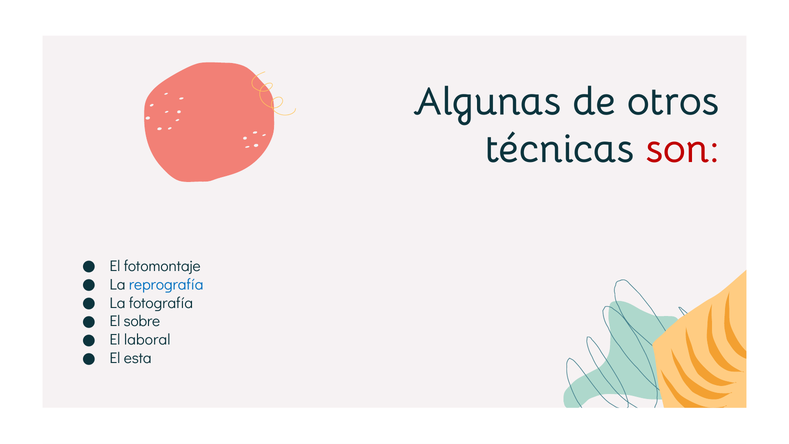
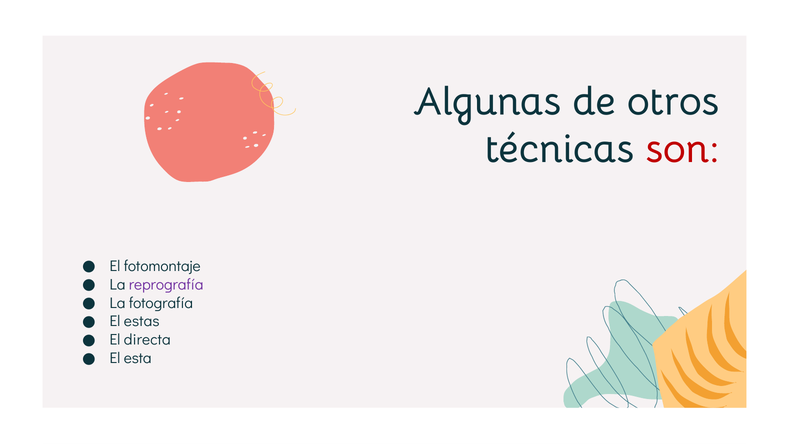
reprografía colour: blue -> purple (166, 284)
sobre: sobre -> estas (142, 321)
laboral: laboral -> directa (147, 340)
